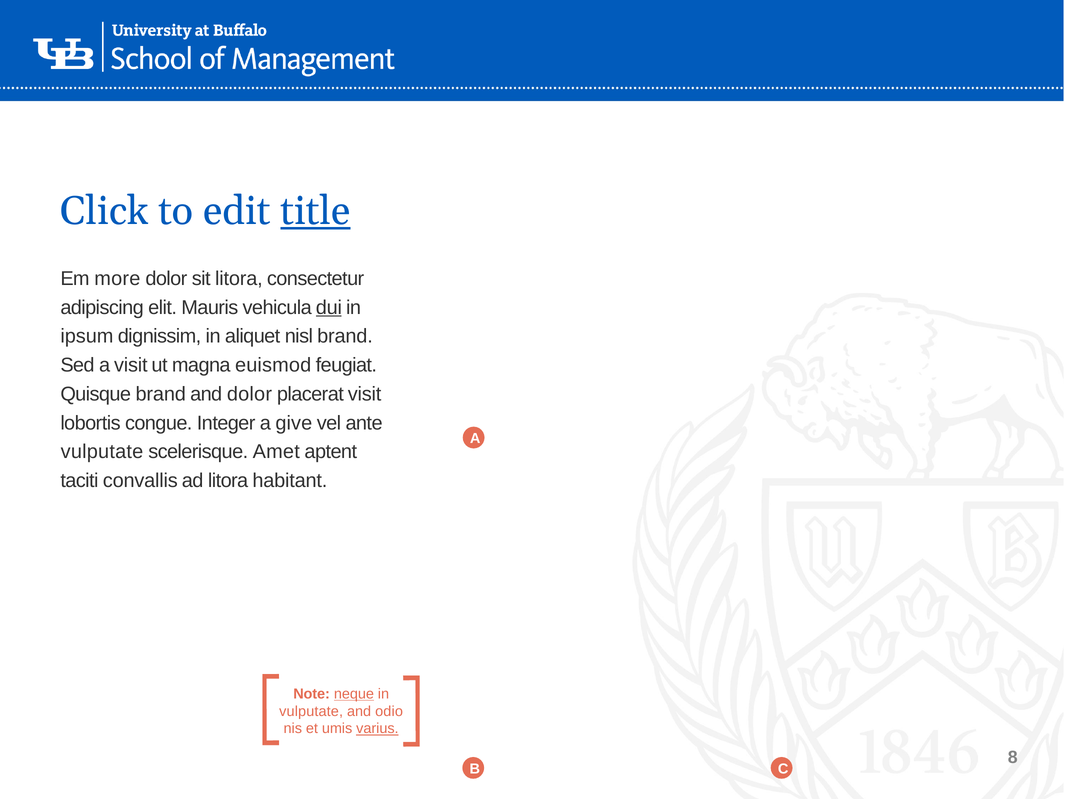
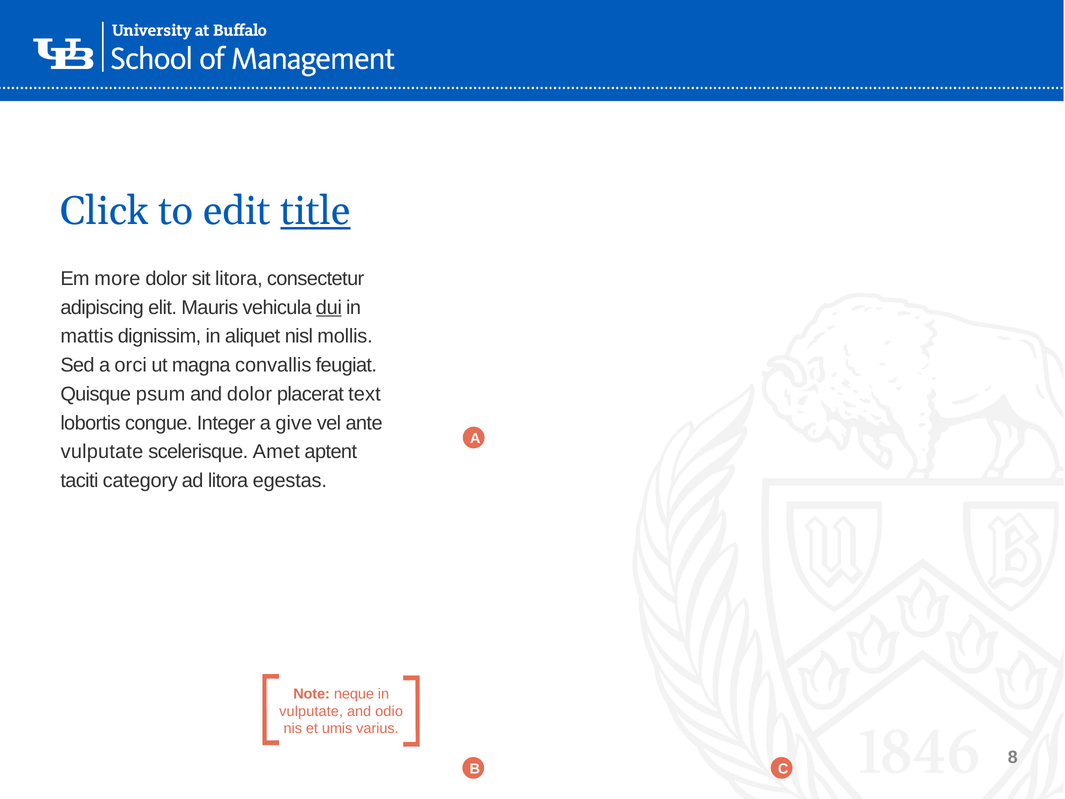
ipsum: ipsum -> mattis (87, 336)
nisl brand: brand -> mollis (345, 336)
a visit: visit -> orci (131, 365)
euismod: euismod -> convallis (273, 365)
Quisque brand: brand -> psum (161, 394)
placerat visit: visit -> text (364, 394)
convallis: convallis -> category (140, 481)
habitant: habitant -> egestas (290, 481)
neque underline: present -> none (354, 694)
varius underline: present -> none (377, 728)
